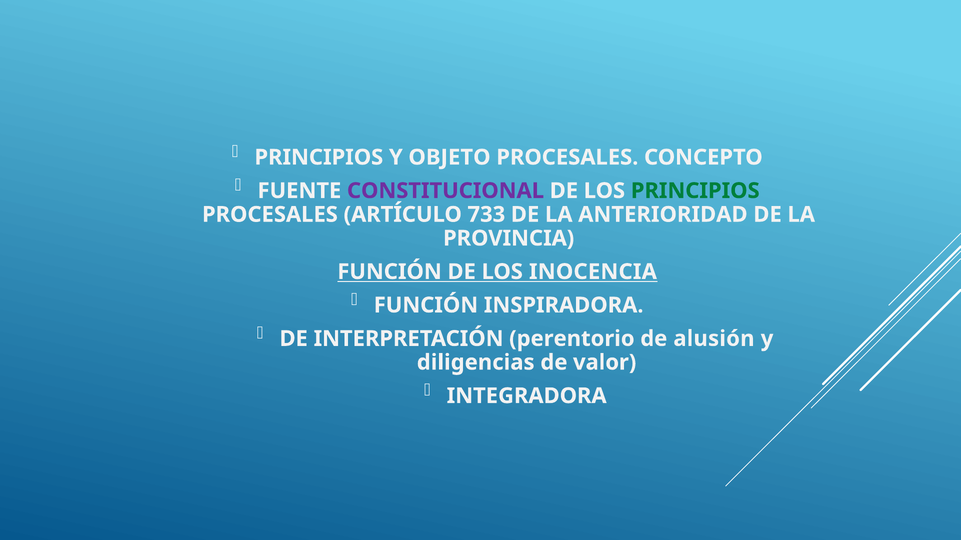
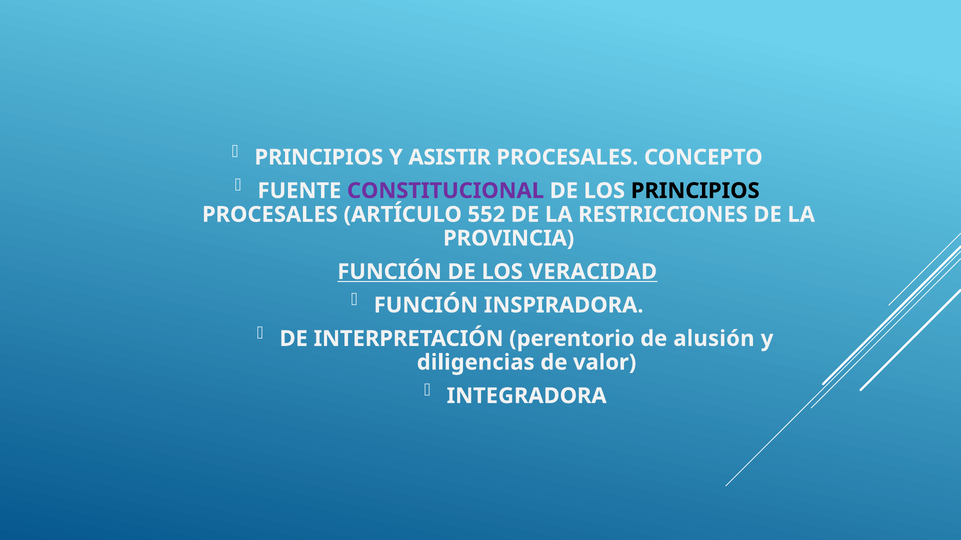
OBJETO: OBJETO -> ASISTIR (450, 157)
PRINCIPIOS colour: green -> black (695, 191)
733: 733 -> 552 (486, 215)
ANTERIORIDAD: ANTERIORIDAD -> RESTRICCIONES (663, 215)
INOCENCIA: INOCENCIA -> VERACIDAD (593, 272)
